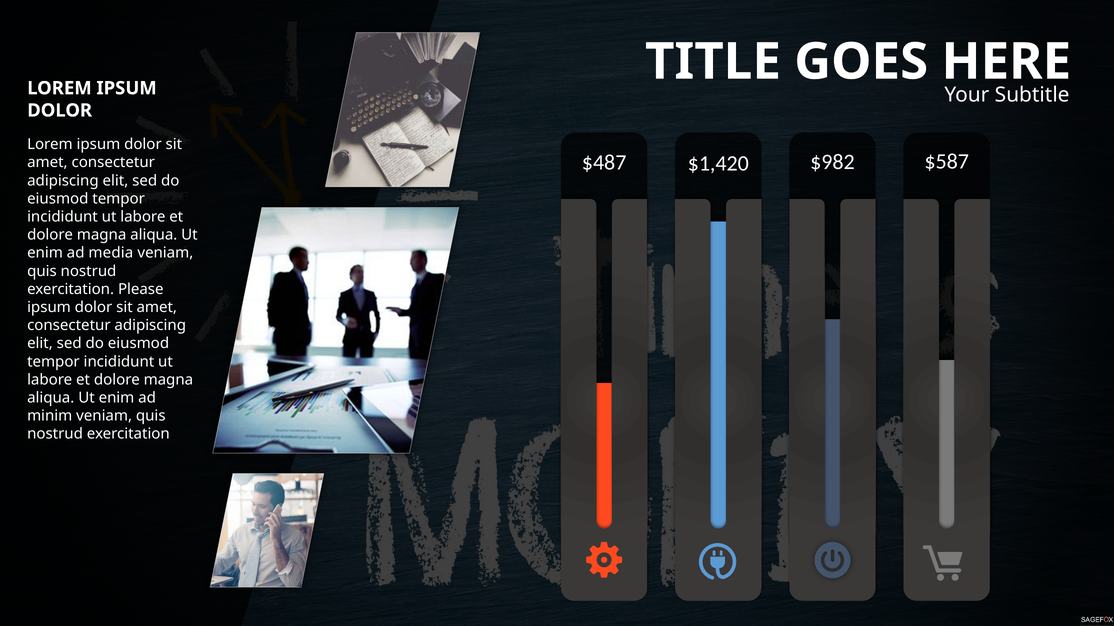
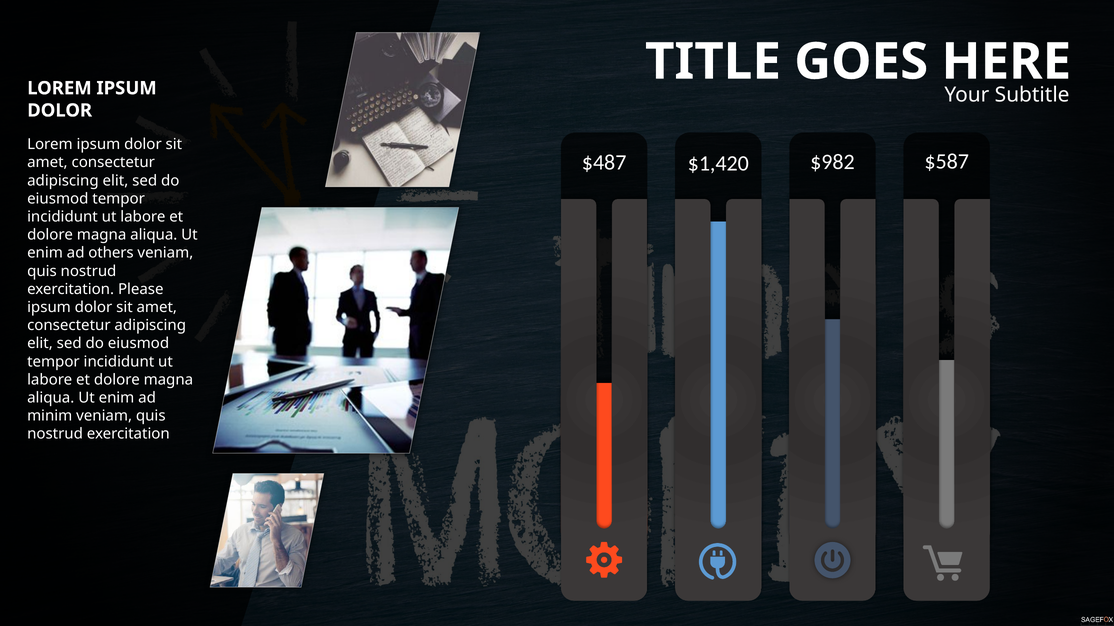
media: media -> others (111, 253)
